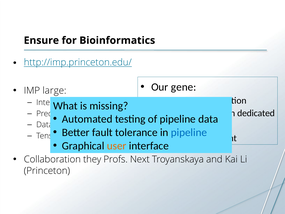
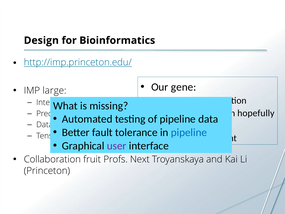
Ensure: Ensure -> Design (41, 40)
dedicated: dedicated -> hopefully (256, 113)
user colour: orange -> purple (117, 146)
they: they -> fruit (92, 159)
